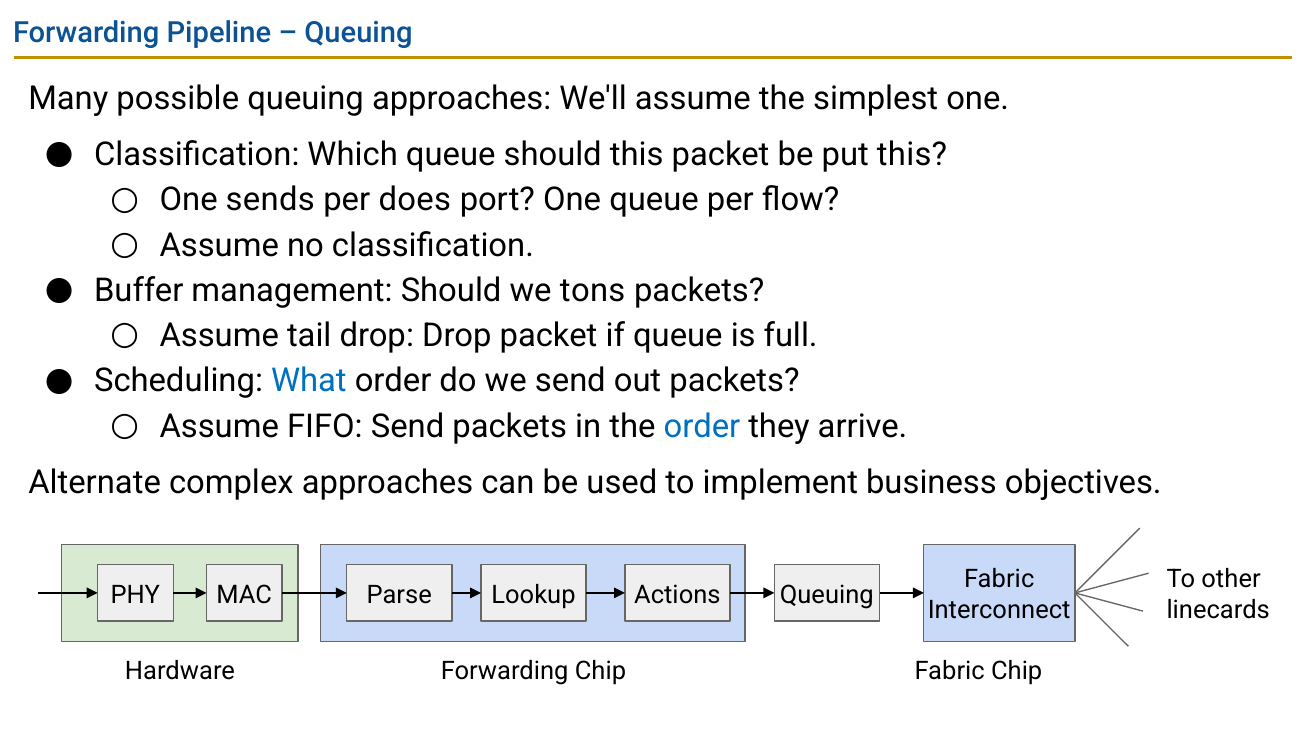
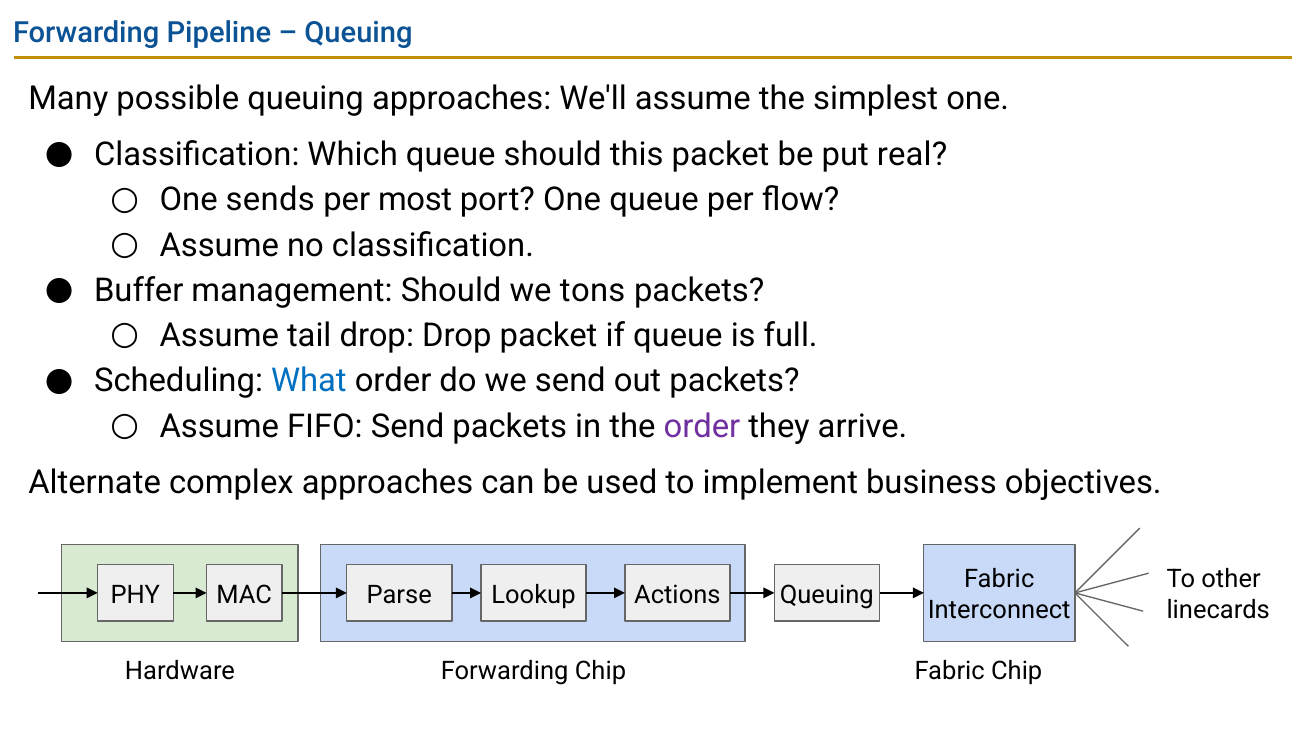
put this: this -> real (912, 155)
does: does -> most (415, 200)
order colour: blue -> purple (702, 426)
